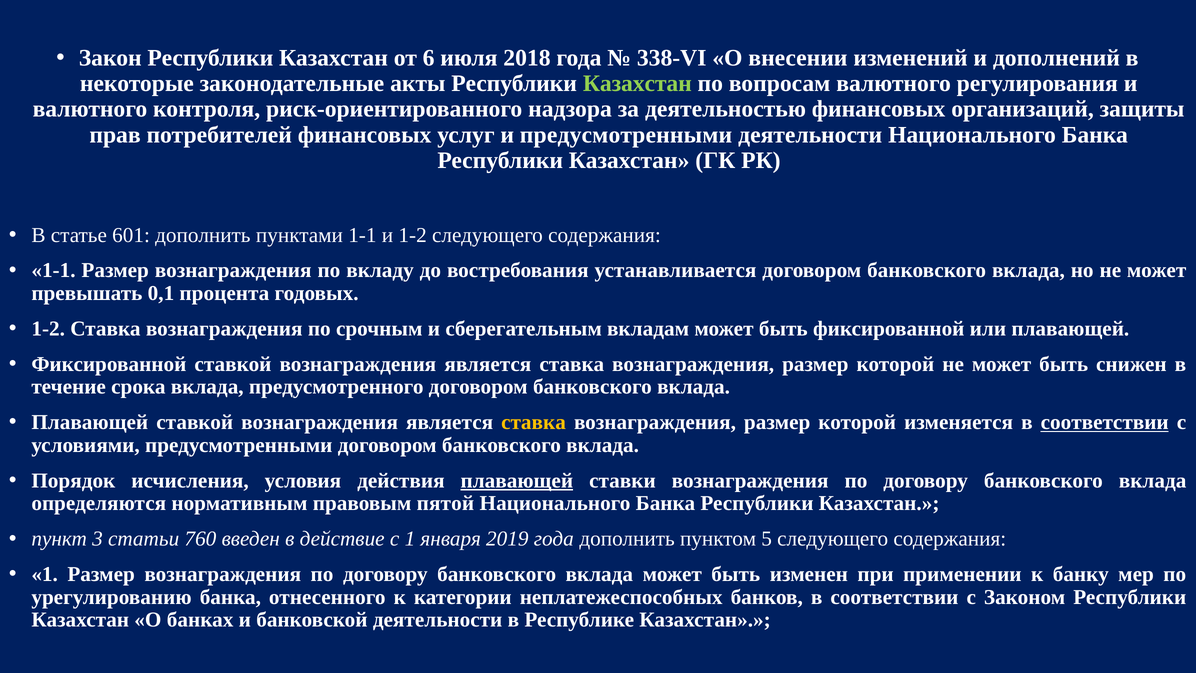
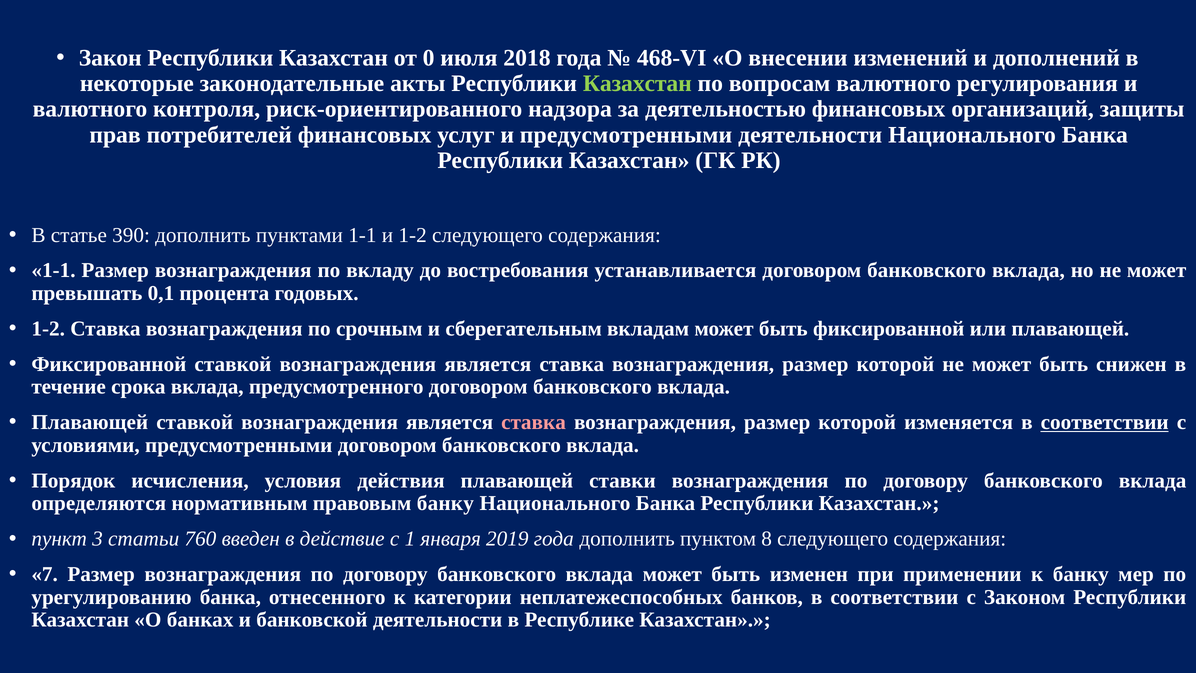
6: 6 -> 0 (429, 58)
338-VI: 338-VI -> 468-VI (672, 58)
601: 601 -> 390 (131, 235)
ставка colour: yellow -> pink (534, 422)
плавающей underline: present -> none (517, 480)
правовым пятой: пятой -> банку (445, 503)
5: 5 -> 8 (767, 539)
1: 1 -> 7 (45, 574)
